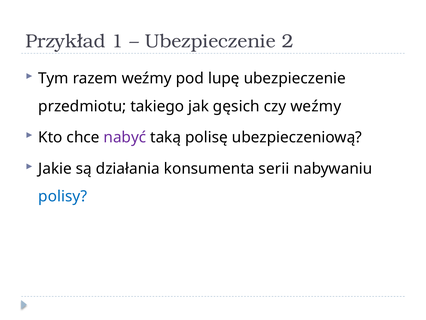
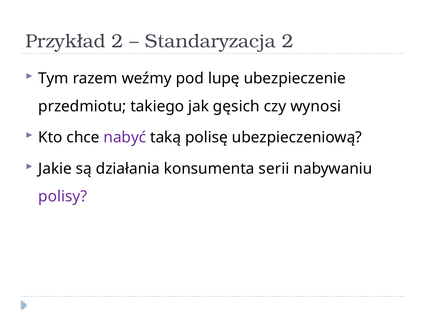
Przykład 1: 1 -> 2 (117, 41)
Ubezpieczenie: Ubezpieczenie -> Standaryzacja (210, 41)
czy weźmy: weźmy -> wynosi (316, 106)
polisy colour: blue -> purple (63, 196)
